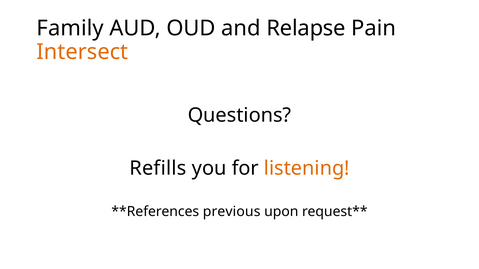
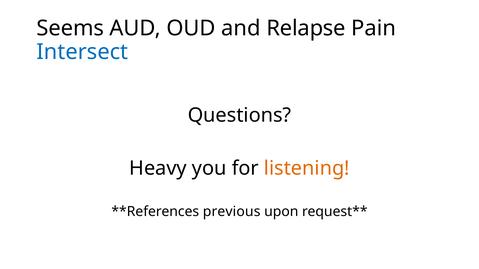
Family: Family -> Seems (70, 28)
Intersect colour: orange -> blue (82, 52)
Refills: Refills -> Heavy (158, 169)
